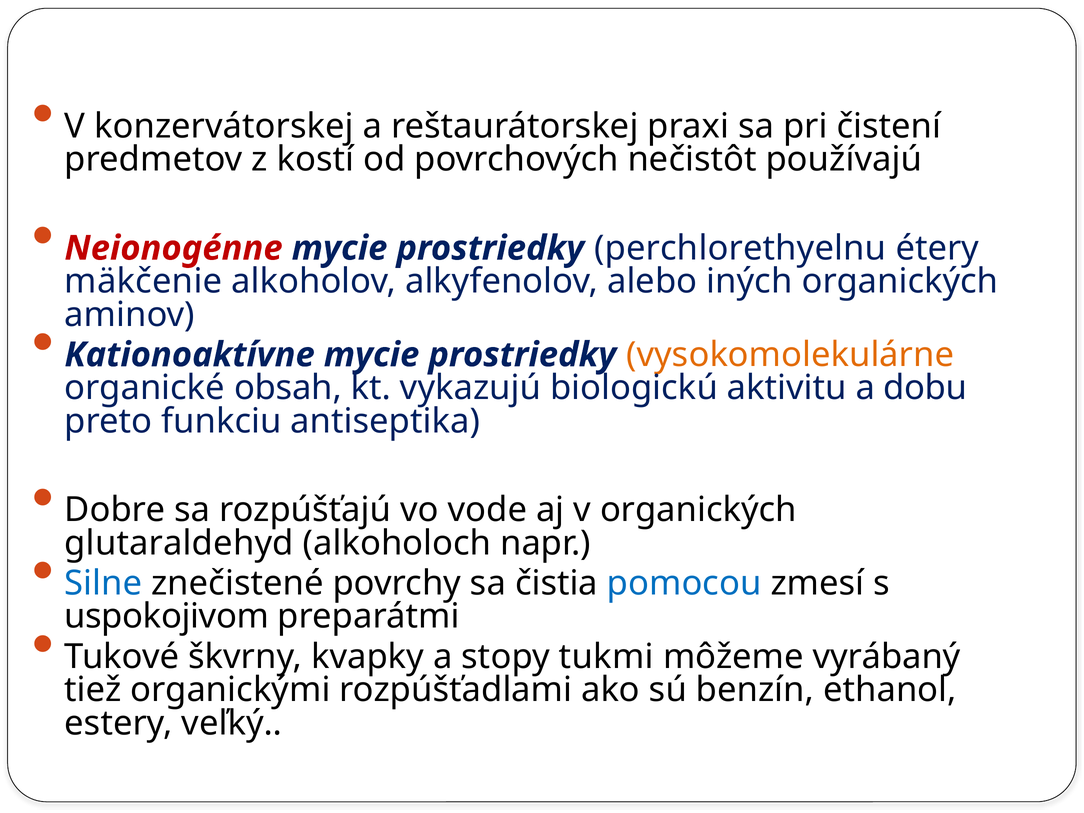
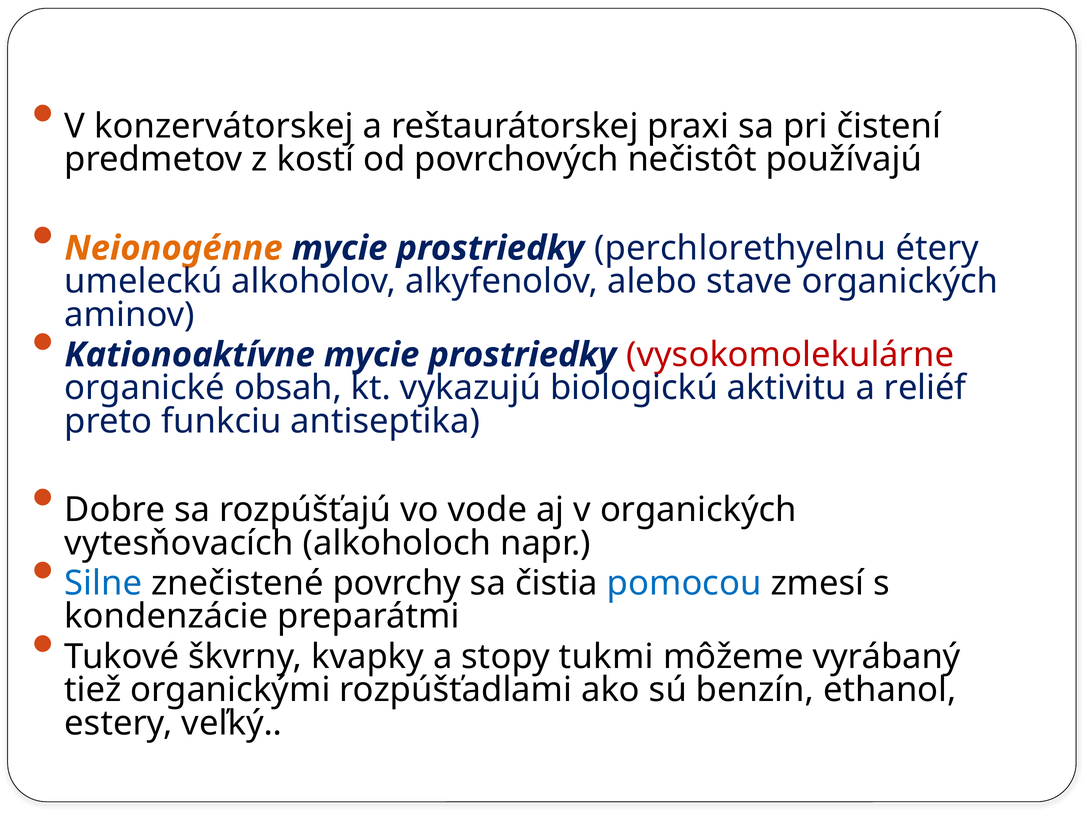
Neionogénne colour: red -> orange (174, 248)
mäkčenie: mäkčenie -> umeleckú (143, 281)
iných: iných -> stave (749, 281)
vysokomolekulárne colour: orange -> red (790, 355)
dobu: dobu -> reliéf (925, 388)
glutaraldehyd: glutaraldehyd -> vytesňovacích (179, 543)
uspokojivom: uspokojivom -> kondenzácie (166, 617)
